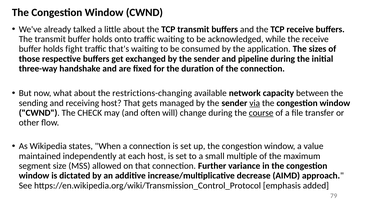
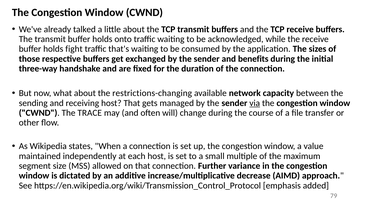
pipeline: pipeline -> benefits (253, 59)
CHECK: CHECK -> TRACE (90, 113)
course underline: present -> none (261, 113)
